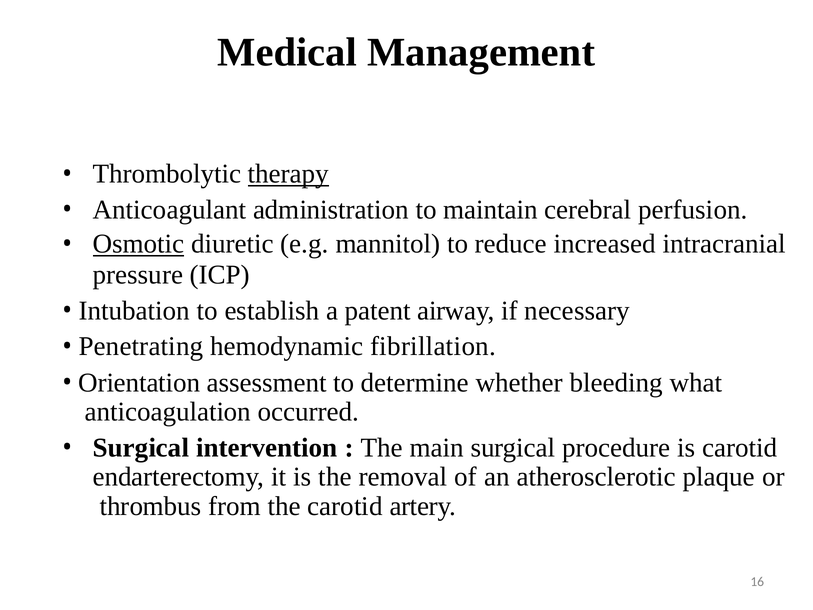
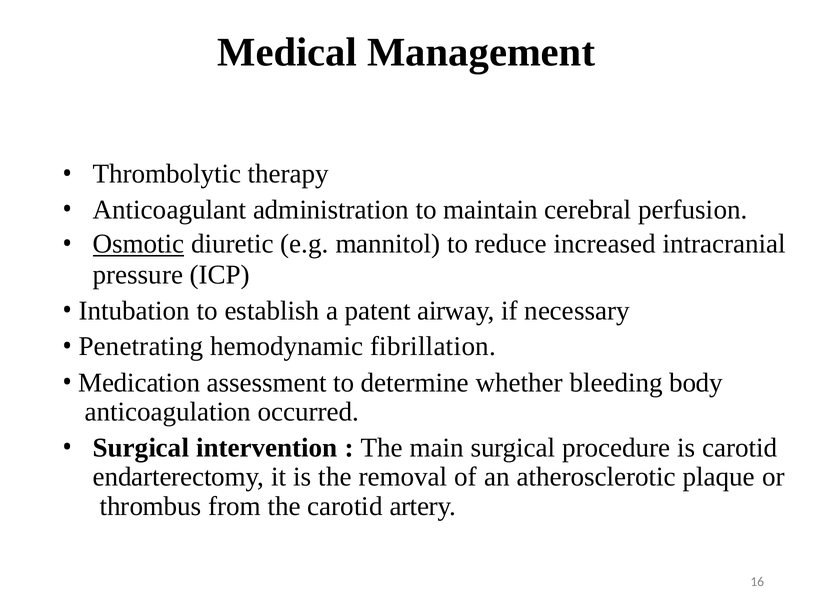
therapy underline: present -> none (288, 174)
Orientation: Orientation -> Medication (139, 383)
what: what -> body (696, 383)
